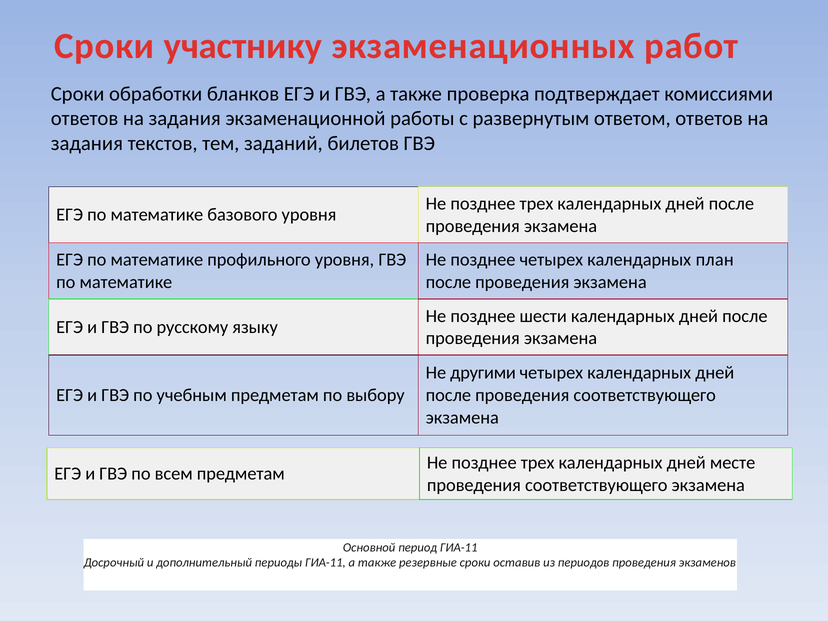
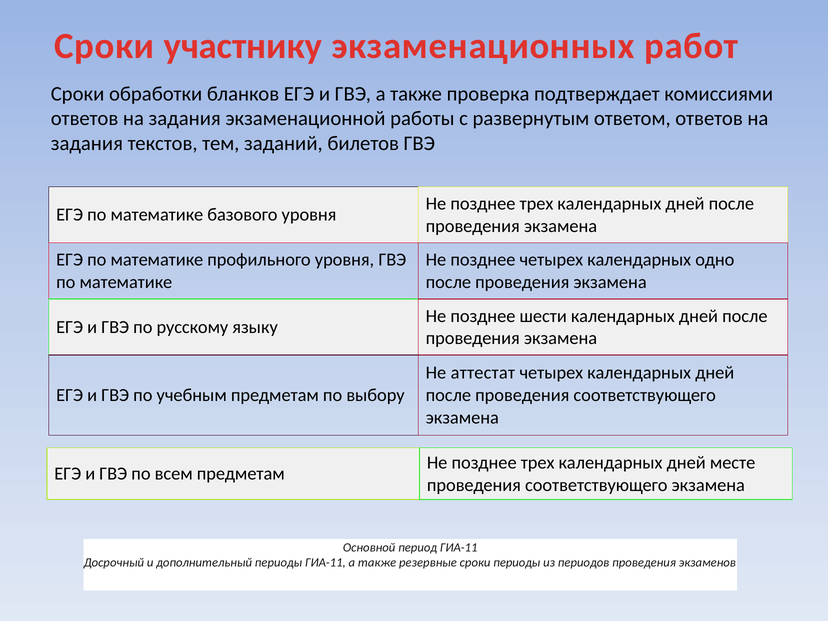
план: план -> одно (715, 260)
другими: другими -> аттестат (483, 373)
сроки оставив: оставив -> периоды (517, 563)
